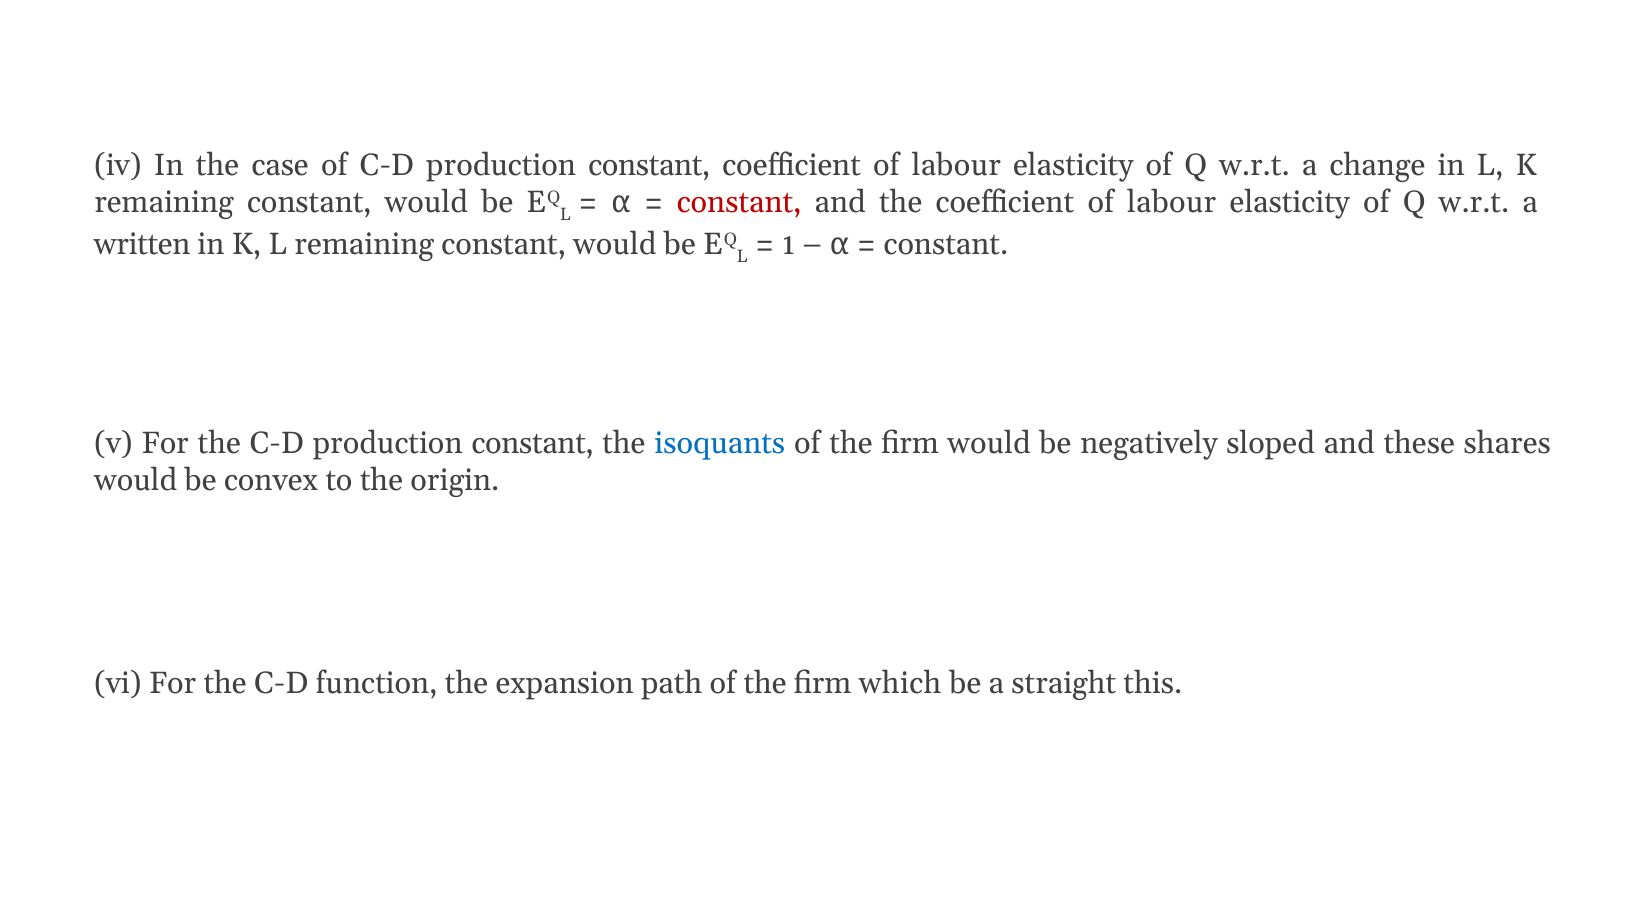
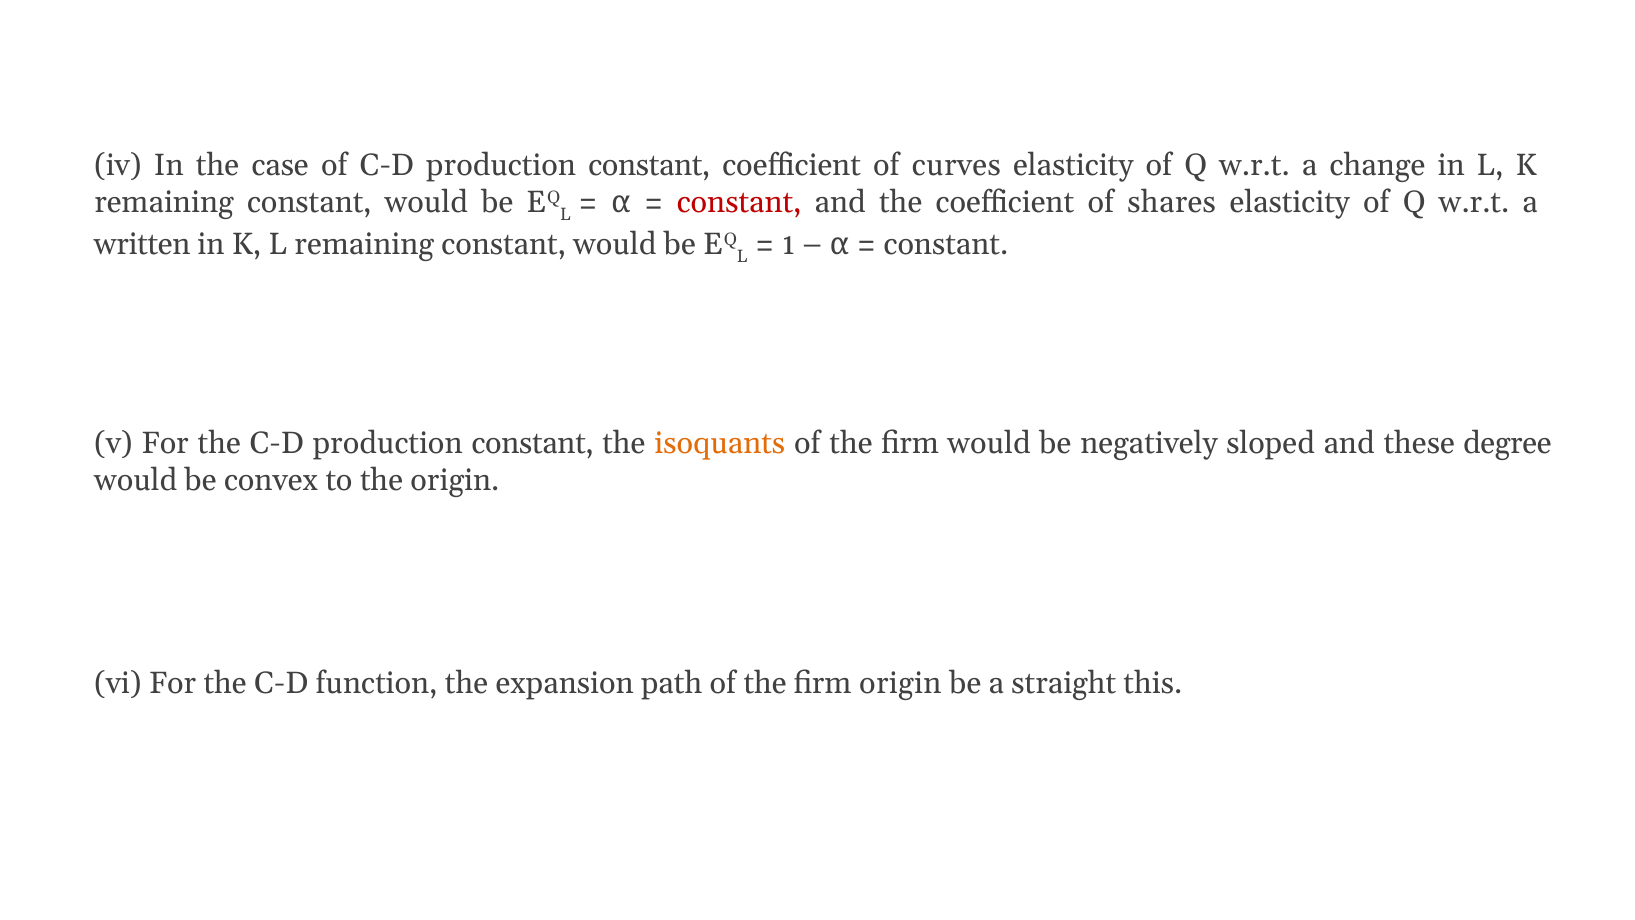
labour: labour -> curves (956, 166)
the coefficient of labour: labour -> shares (1172, 203)
isoquants colour: blue -> orange (720, 443)
shares: shares -> degree (1507, 443)
firm which: which -> origin (900, 683)
